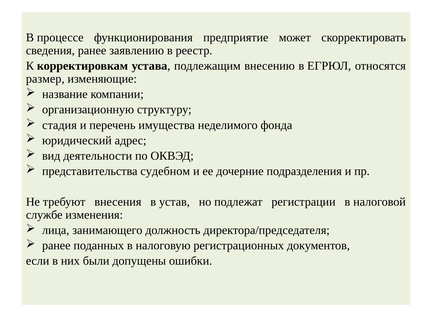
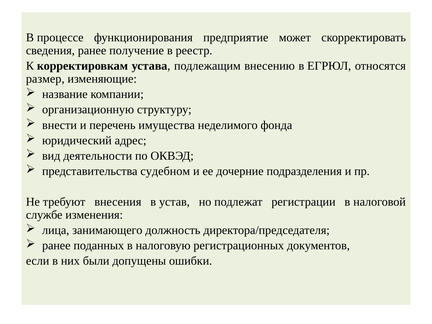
заявлению: заявлению -> получение (137, 51)
стадия: стадия -> внecти (60, 125)
